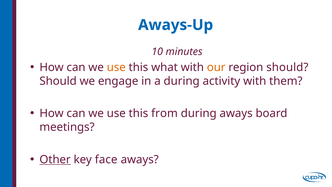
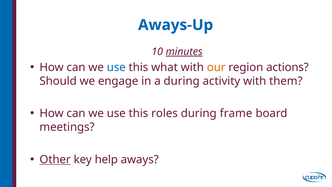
minutes underline: none -> present (184, 52)
use colour: orange -> blue (116, 67)
region should: should -> actions (287, 67)
from: from -> roles (165, 113)
during aways: aways -> frame (236, 113)
face: face -> help (106, 159)
